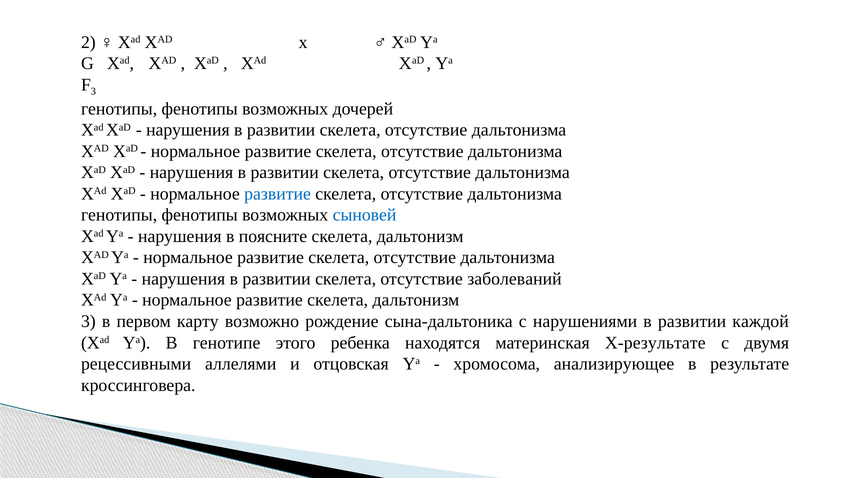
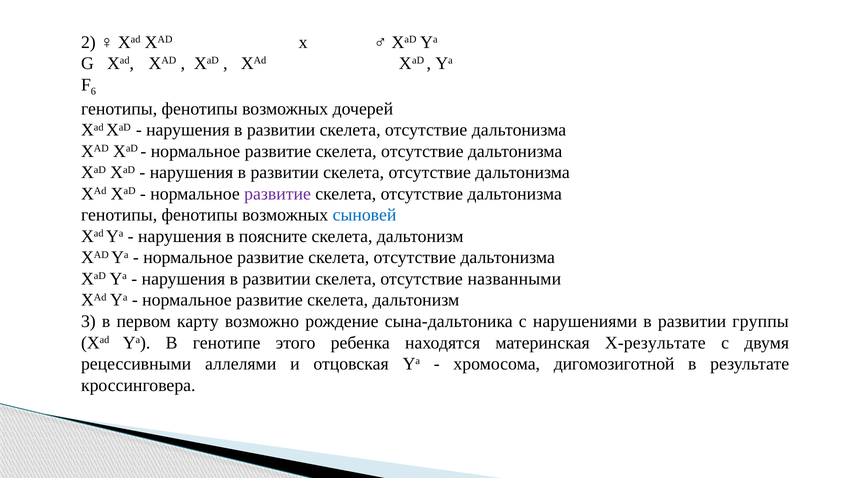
3: 3 -> 6 (93, 92)
развитие colour: blue -> purple (278, 194)
заболеваний: заболеваний -> названными (514, 279)
каждой: каждой -> группы (761, 321)
анализирующее: анализирующее -> дигомозиготной (614, 364)
